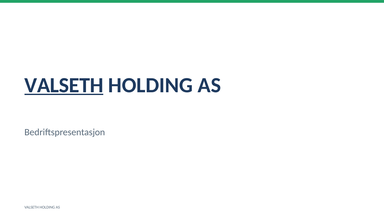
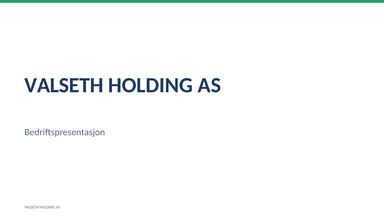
VALSETH underline: present -> none (64, 85)
